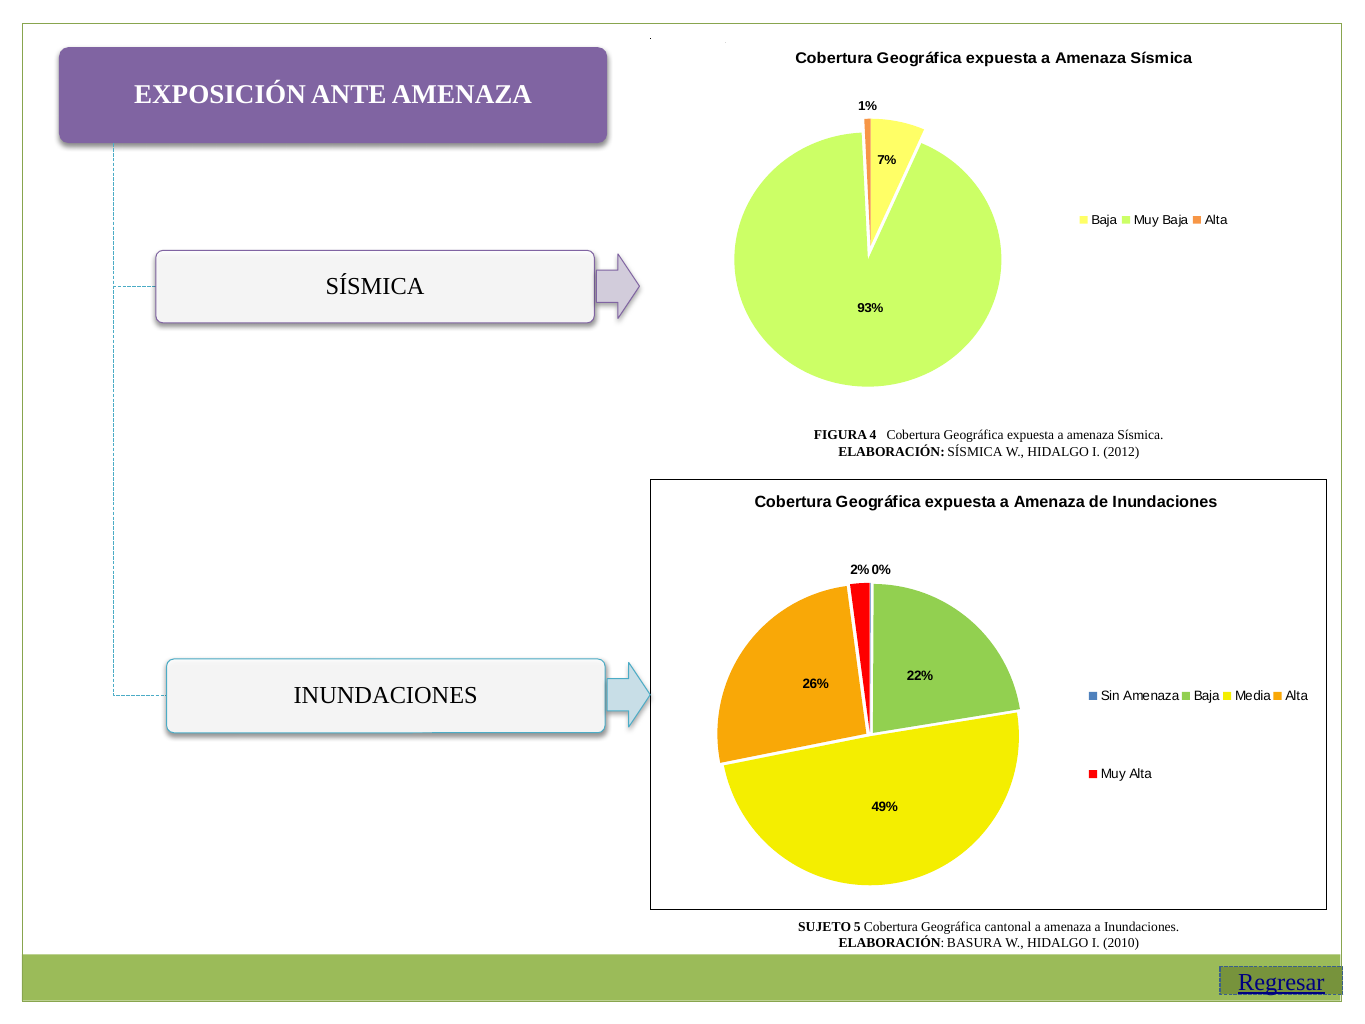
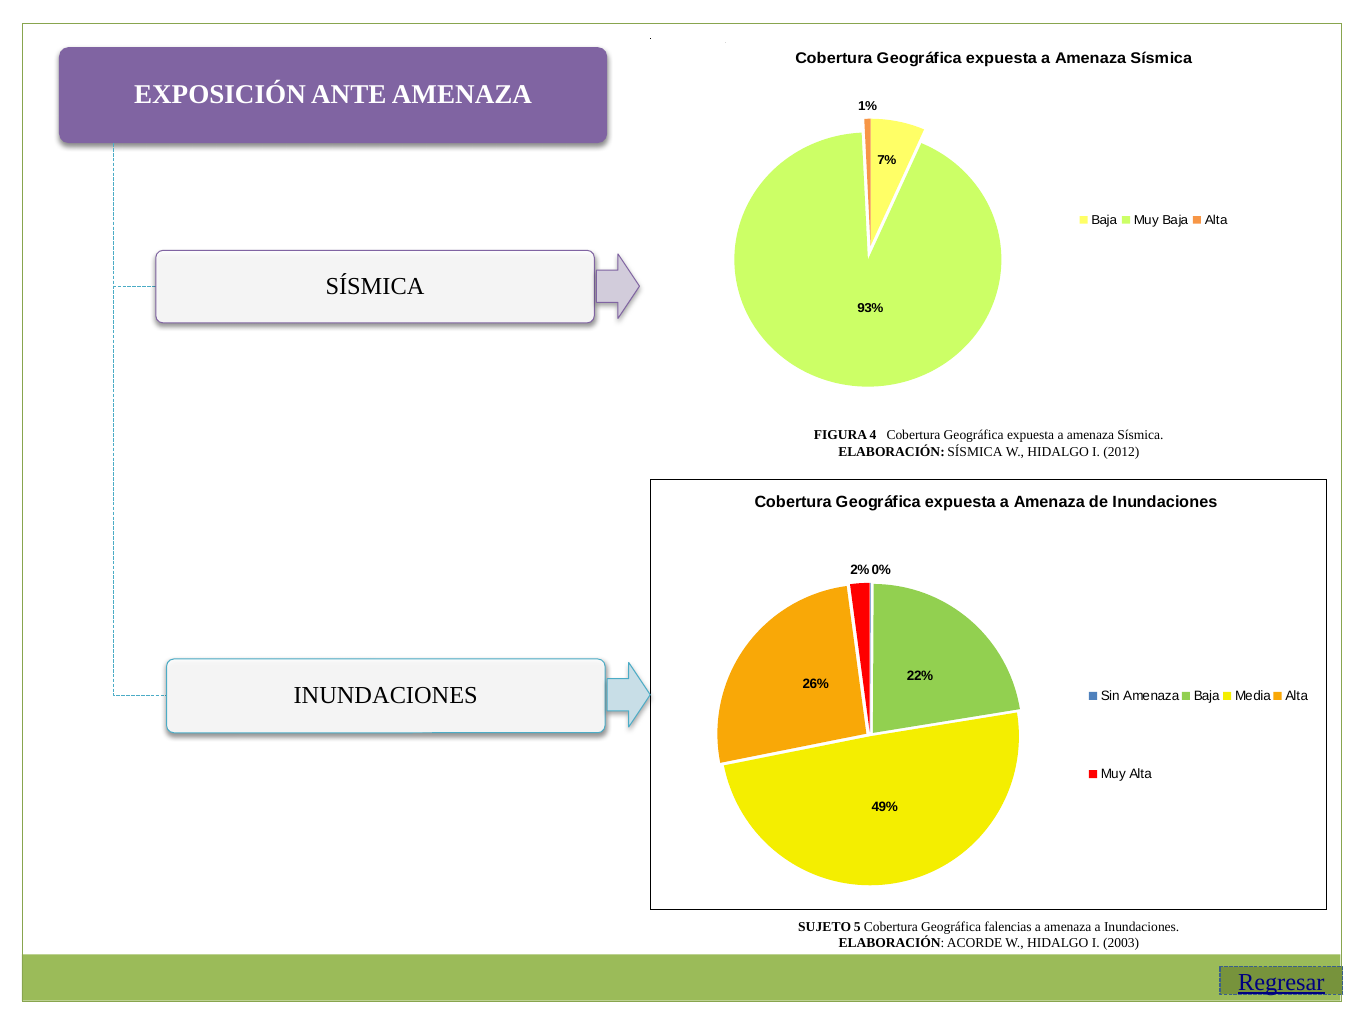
cantonal: cantonal -> falencias (1008, 927)
BASURA: BASURA -> ACORDE (975, 943)
2010: 2010 -> 2003 (1121, 943)
